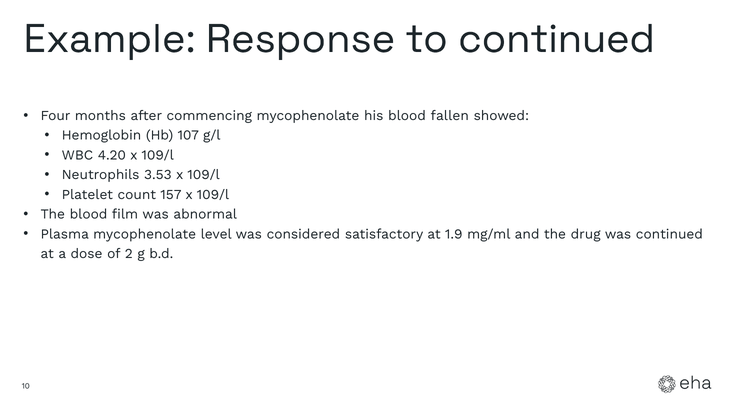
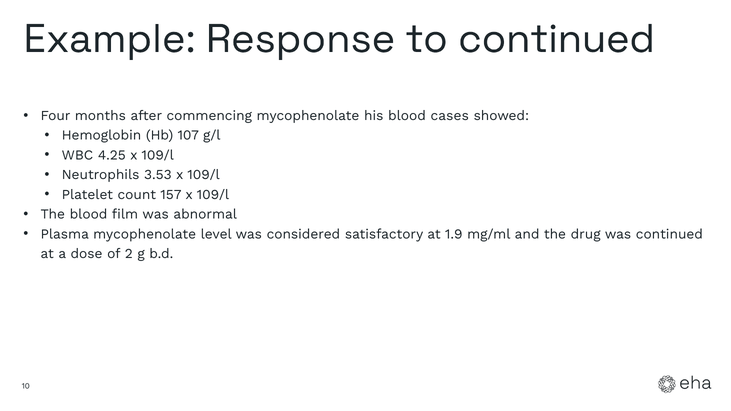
fallen: fallen -> cases (450, 116)
4.20: 4.20 -> 4.25 (112, 155)
